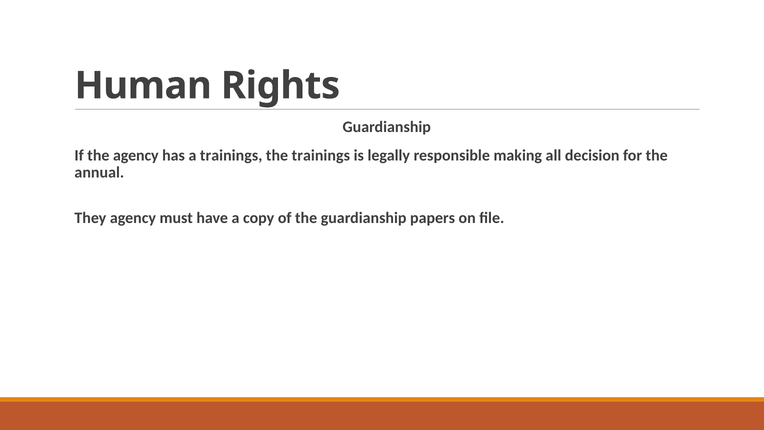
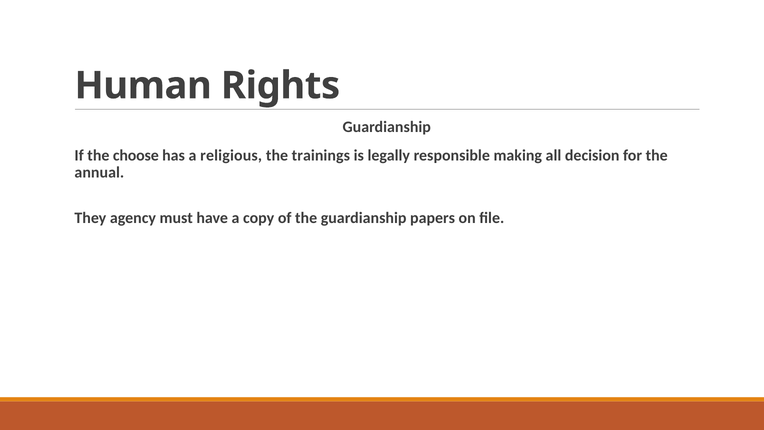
the agency: agency -> choose (136, 155)
a trainings: trainings -> religious (231, 155)
